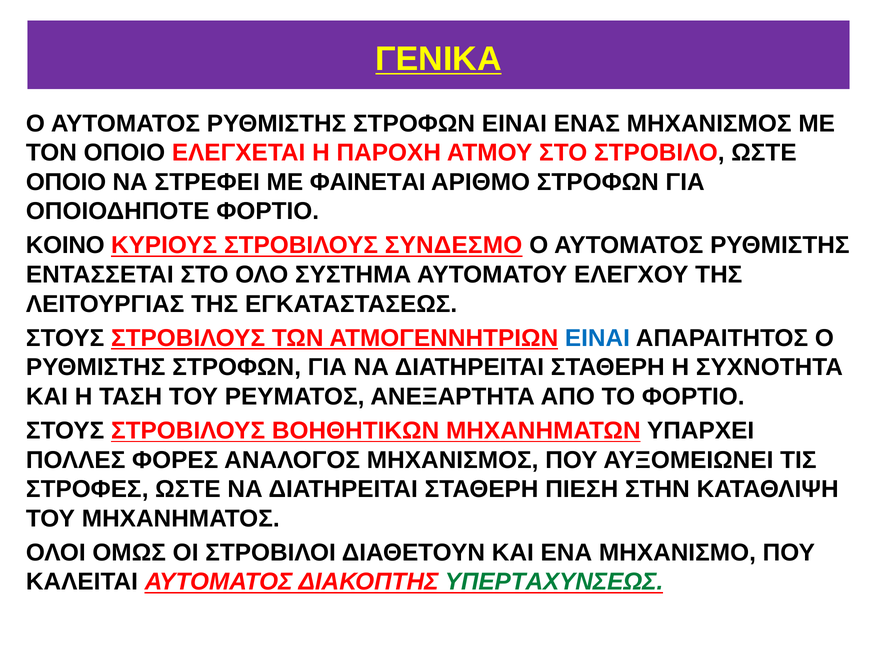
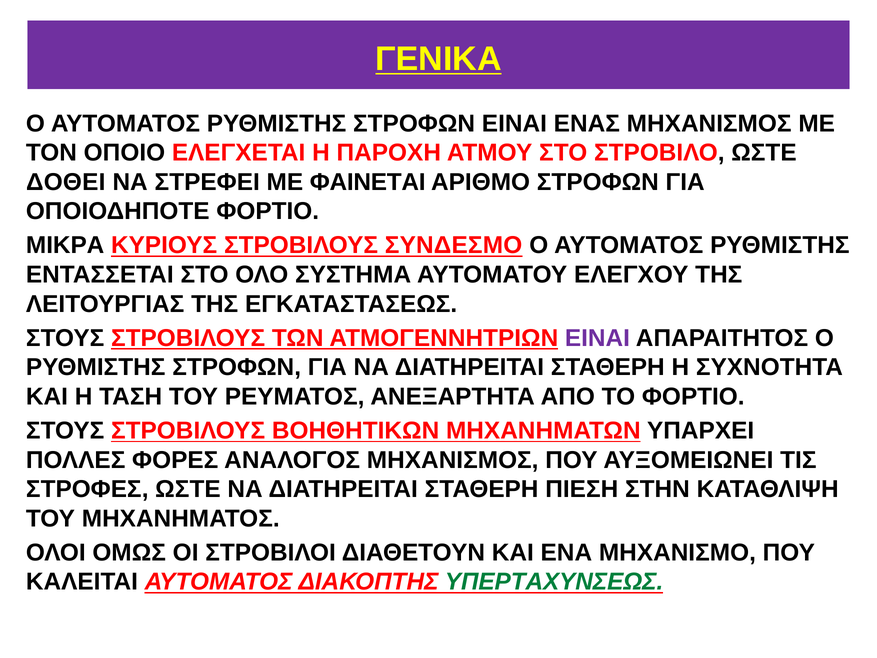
ΟΠΟΙΟ: ΟΠΟΙΟ -> ΔΟΘΕΙ (66, 182)
ΚΟΙΝΟ: ΚΟΙΝΟ -> ΜΙΚΡΑ (65, 245)
ΕΙΝΑΙ colour: blue -> purple (597, 338)
